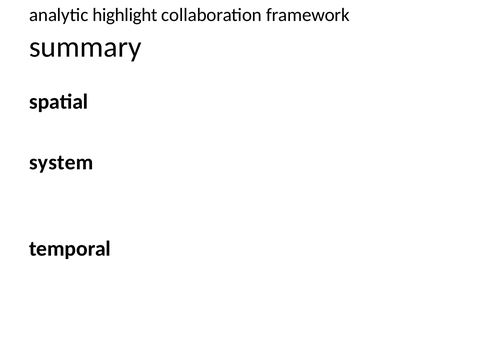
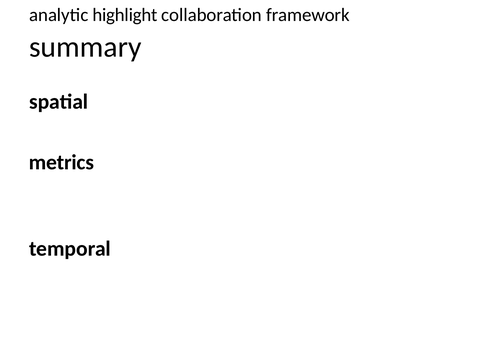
system: system -> metrics (61, 162)
